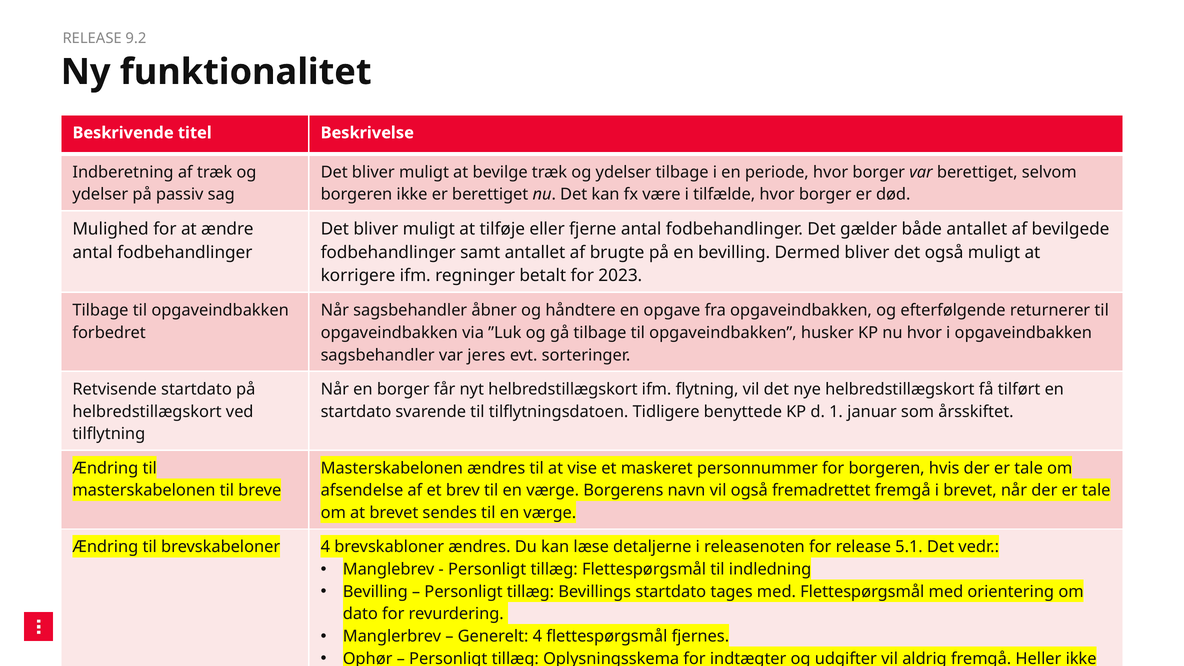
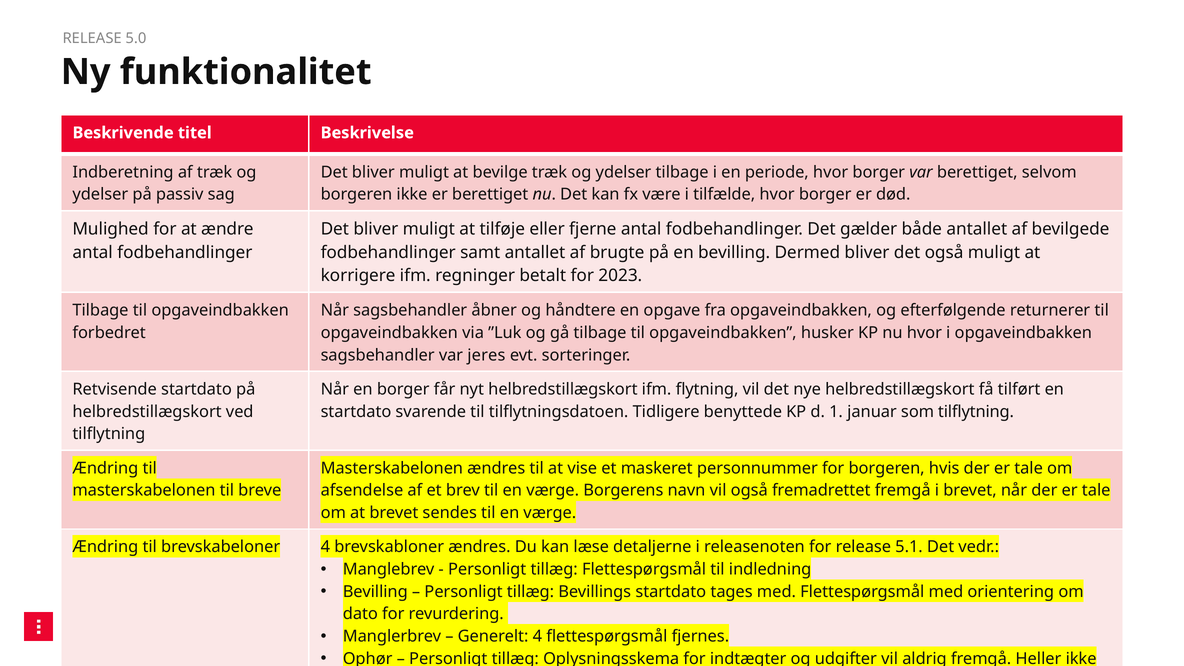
9.2: 9.2 -> 5.0 (136, 38)
som årsskiftet: årsskiftet -> tilflytning (976, 412)
